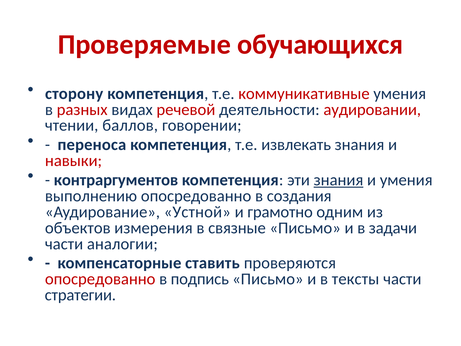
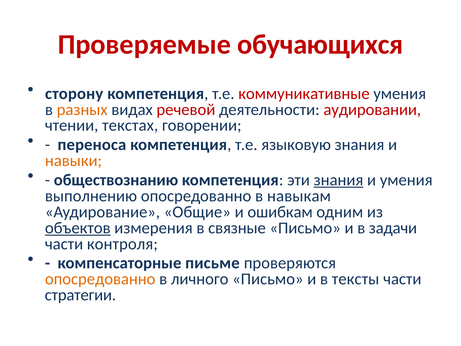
разных colour: red -> orange (82, 109)
баллов: баллов -> текстах (130, 125)
извлекать: извлекать -> языковую (296, 145)
навыки colour: red -> orange (73, 161)
контраргументов: контраргументов -> обществознанию (116, 180)
создания: создания -> навыкам (299, 196)
Устной: Устной -> Общие (197, 212)
грамотно: грамотно -> ошибкам (280, 212)
объектов underline: none -> present (78, 228)
аналогии: аналогии -> контроля (122, 244)
ставить: ставить -> письме (212, 263)
опосредованно colour: red -> orange (100, 279)
подпись: подпись -> личного (200, 279)
